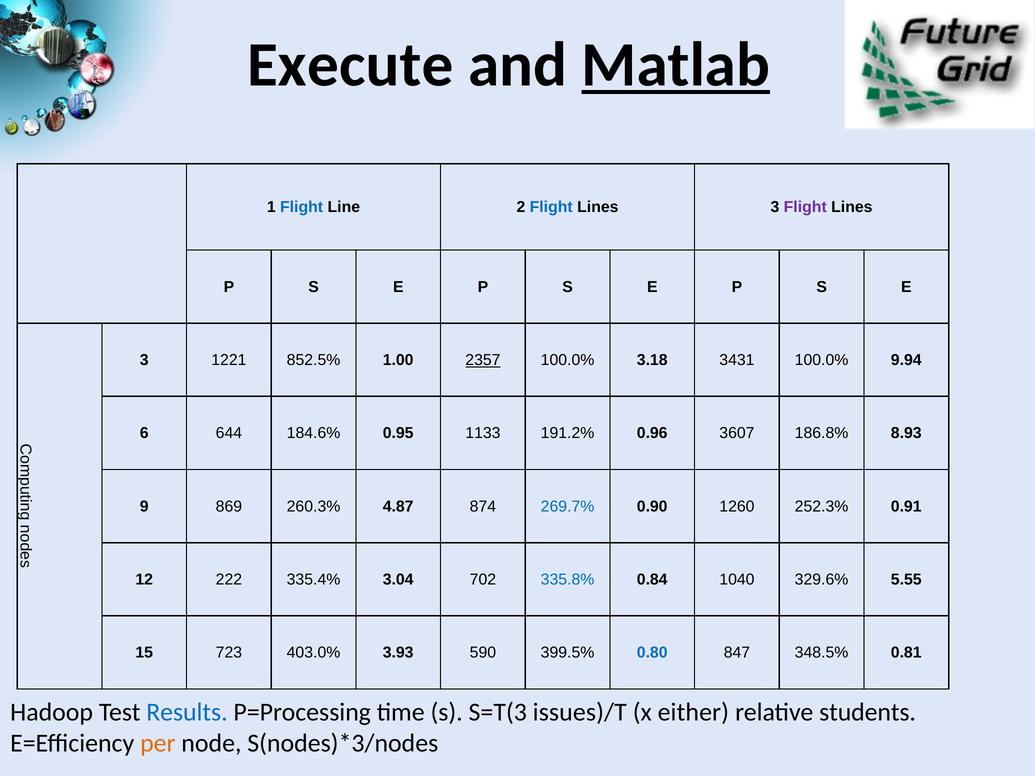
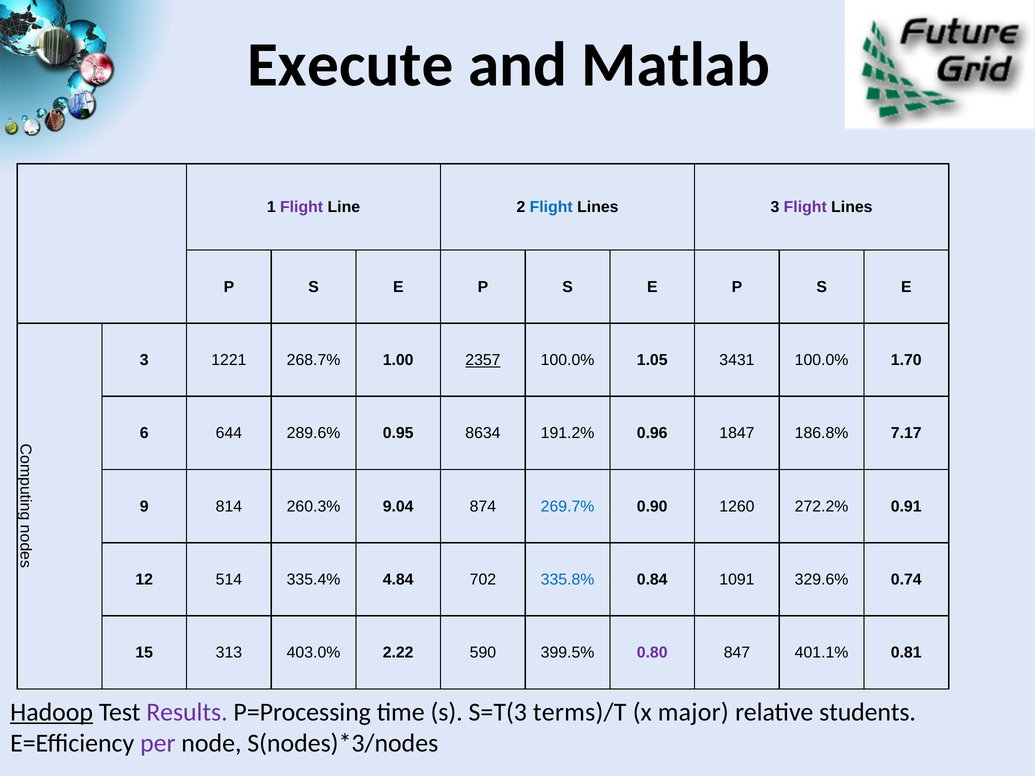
Matlab underline: present -> none (676, 65)
Flight colour: blue -> purple (302, 207)
852.5%: 852.5% -> 268.7% (314, 360)
3.18: 3.18 -> 1.05 (652, 360)
9.94: 9.94 -> 1.70 (906, 360)
184.6%: 184.6% -> 289.6% (314, 433)
1133: 1133 -> 8634 (483, 433)
3607: 3607 -> 1847 (737, 433)
8.93: 8.93 -> 7.17 (906, 433)
869: 869 -> 814 (229, 507)
4.87: 4.87 -> 9.04 (398, 507)
252.3%: 252.3% -> 272.2% (822, 507)
222: 222 -> 514 (229, 580)
3.04: 3.04 -> 4.84 (398, 580)
1040: 1040 -> 1091 (737, 580)
5.55: 5.55 -> 0.74 (906, 580)
723: 723 -> 313 (229, 653)
3.93: 3.93 -> 2.22 (398, 653)
0.80 colour: blue -> purple (652, 653)
348.5%: 348.5% -> 401.1% (822, 653)
Hadoop underline: none -> present (52, 712)
Results colour: blue -> purple (187, 712)
issues)/T: issues)/T -> terms)/T (580, 712)
either: either -> major (693, 712)
per colour: orange -> purple (158, 743)
